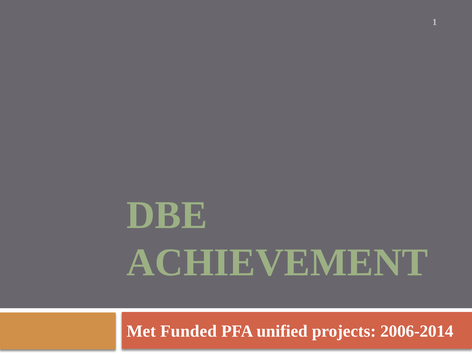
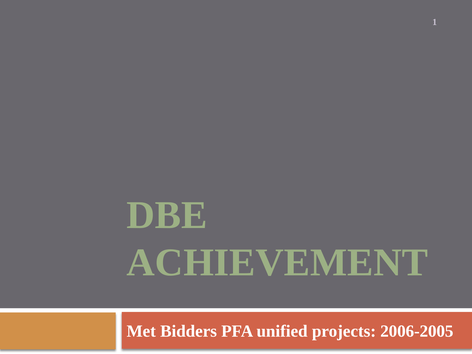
Funded: Funded -> Bidders (189, 331)
2006-2014: 2006-2014 -> 2006-2005 (417, 331)
